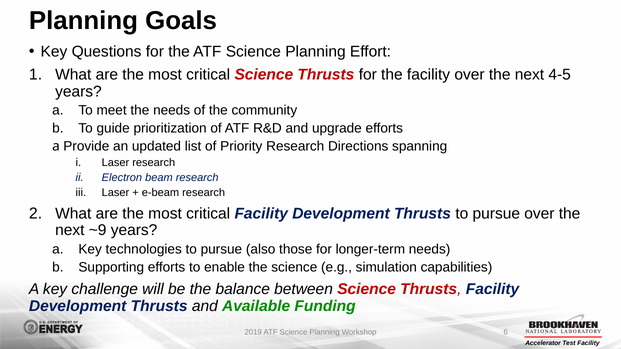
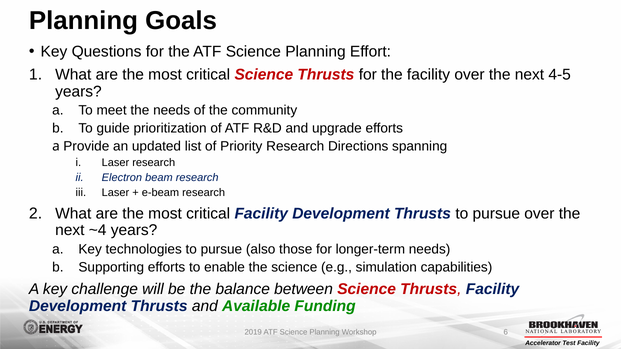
~9: ~9 -> ~4 (98, 231)
